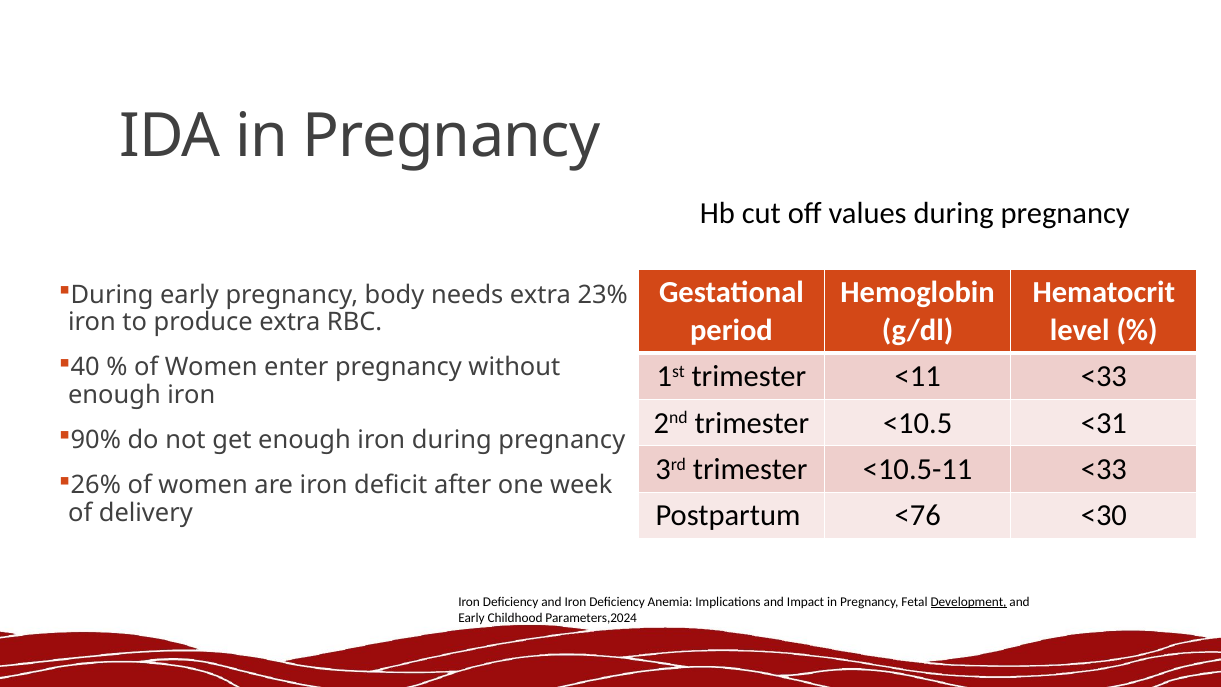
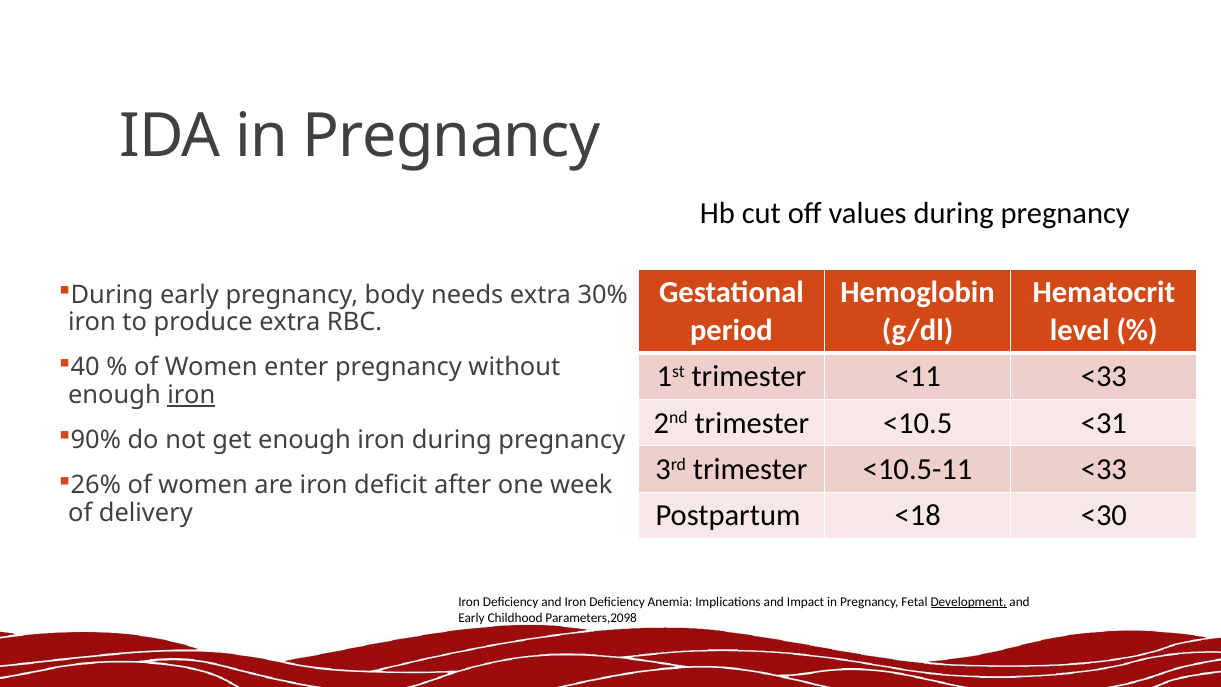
23%: 23% -> 30% (603, 295)
iron underline: none -> present (191, 395)
<76: <76 -> <18 (918, 516)
Parameters,2024: Parameters,2024 -> Parameters,2098 (591, 618)
